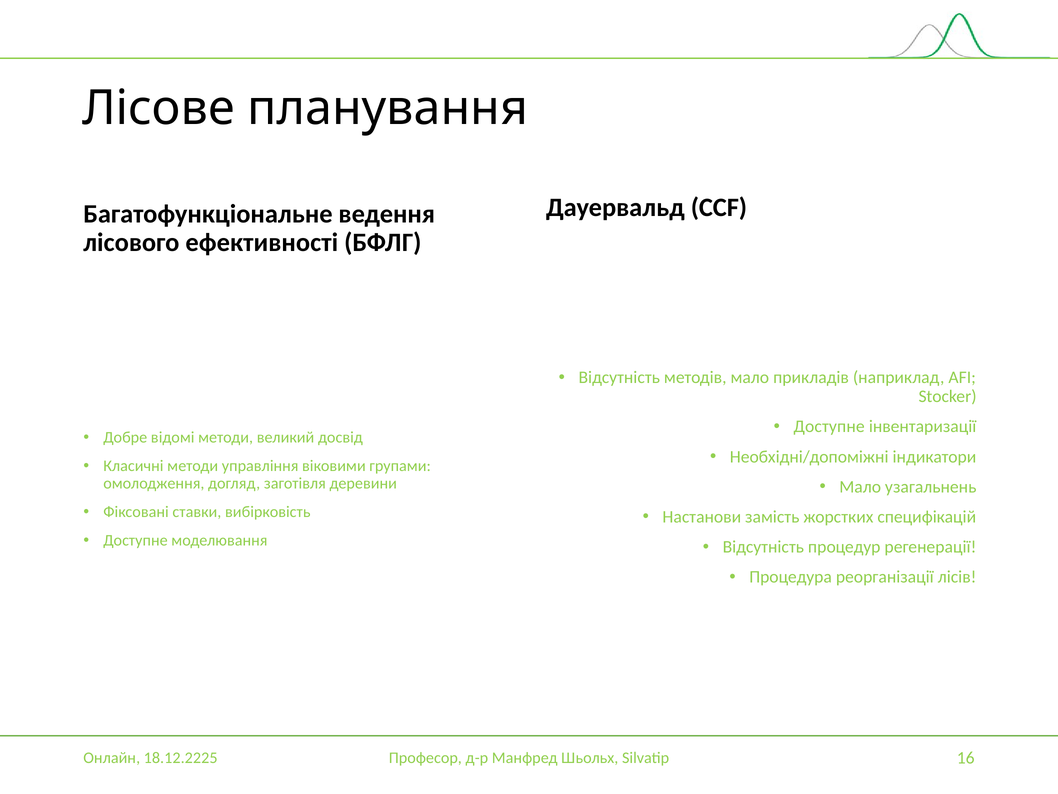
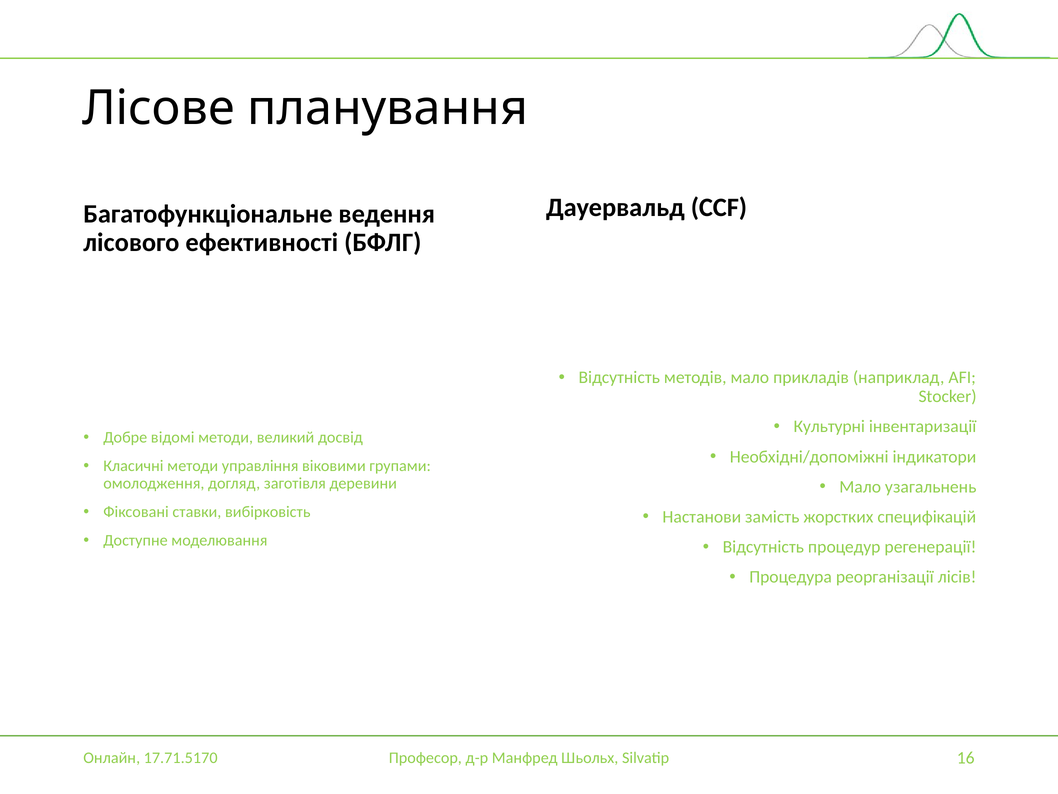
Доступне: Доступне -> Культурні (829, 426)
18.12.2225: 18.12.2225 -> 17.71.5170 (181, 758)
